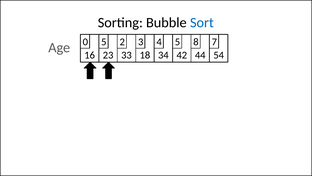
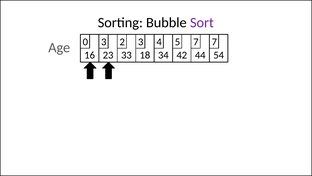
Sort colour: blue -> purple (202, 23)
0 5: 5 -> 3 (104, 42)
5 8: 8 -> 7 (196, 42)
